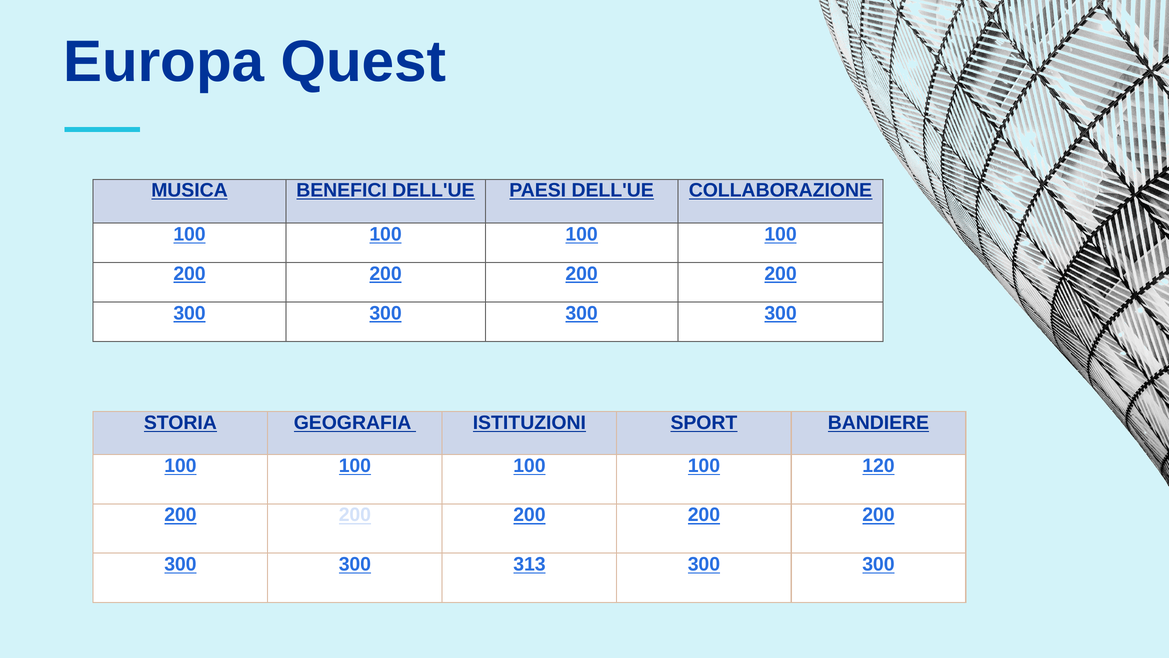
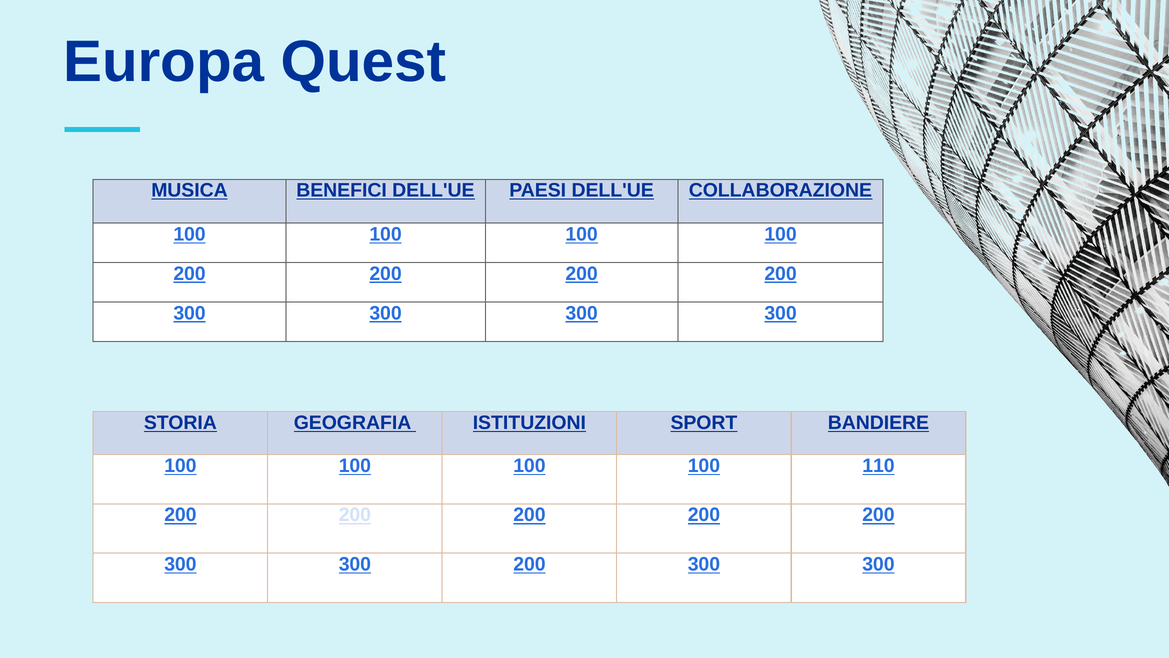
120: 120 -> 110 (879, 465)
300 313: 313 -> 200 (529, 564)
